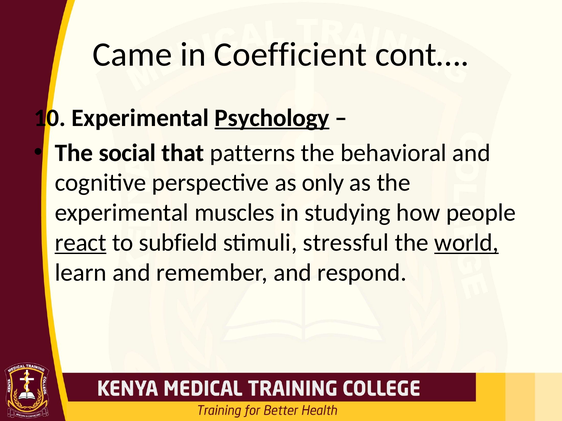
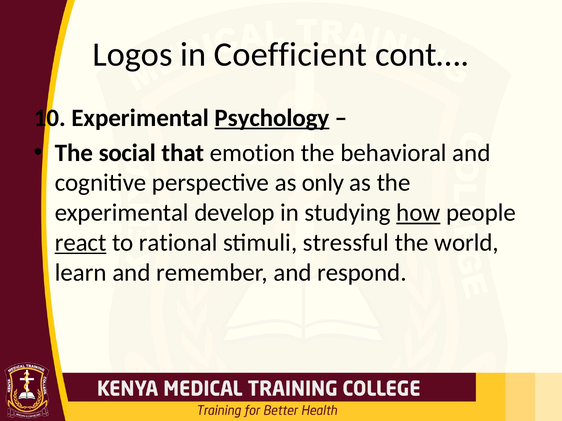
Came: Came -> Logos (132, 54)
patterns: patterns -> emotion (253, 153)
muscles: muscles -> develop (234, 213)
how underline: none -> present (418, 213)
subfield: subfield -> rational (178, 243)
world underline: present -> none (467, 243)
